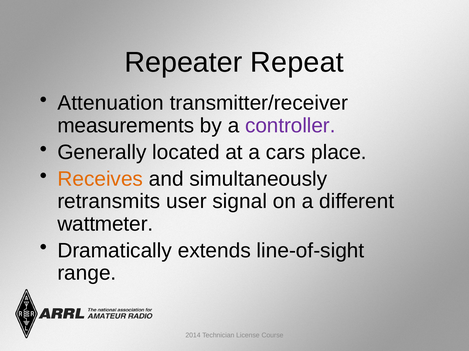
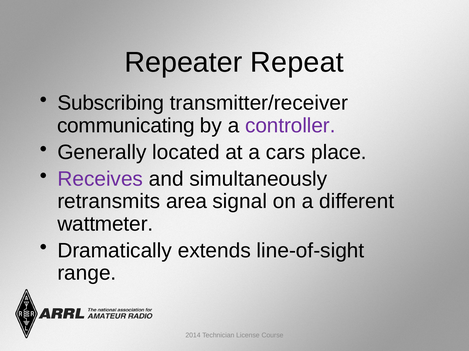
Attenuation: Attenuation -> Subscribing (111, 103)
measurements: measurements -> communicating (126, 126)
Receives colour: orange -> purple (100, 179)
user: user -> area (187, 202)
